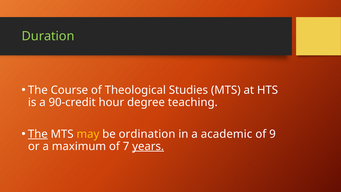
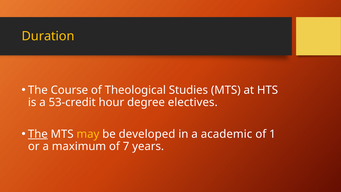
Duration colour: light green -> yellow (48, 36)
90-credit: 90-credit -> 53-credit (72, 102)
teaching: teaching -> electives (193, 102)
ordination: ordination -> developed (147, 134)
9: 9 -> 1 (272, 134)
years underline: present -> none (148, 146)
